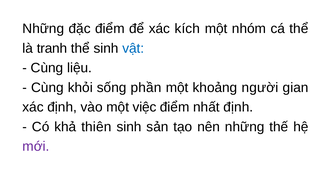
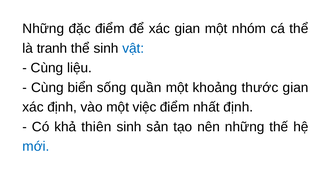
xác kích: kích -> gian (187, 29)
khỏi: khỏi -> biển (80, 88)
phần: phần -> quần (146, 88)
người: người -> thước (260, 88)
mới colour: purple -> blue (36, 146)
